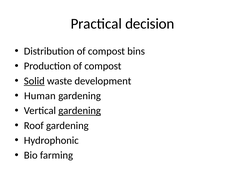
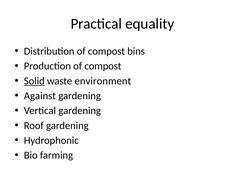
decision: decision -> equality (150, 24)
development: development -> environment (103, 81)
Human: Human -> Against (40, 96)
gardening underline: present -> none (80, 111)
